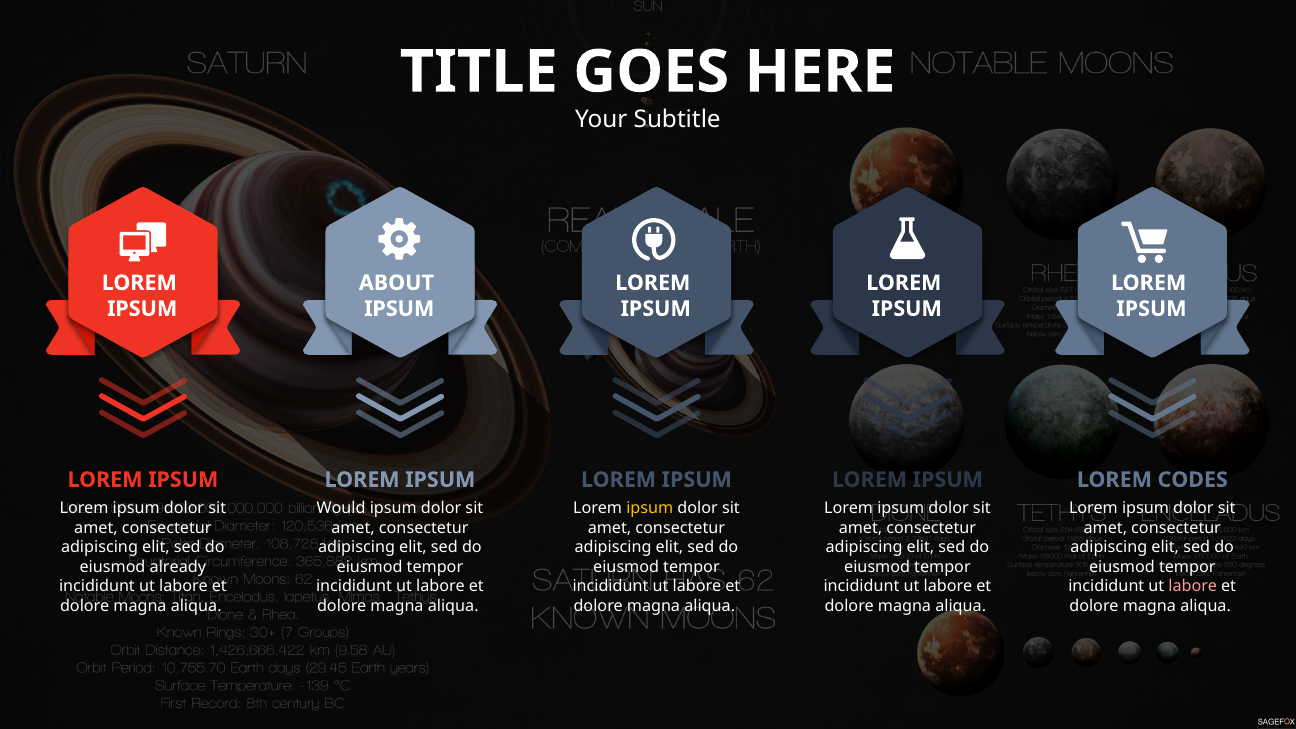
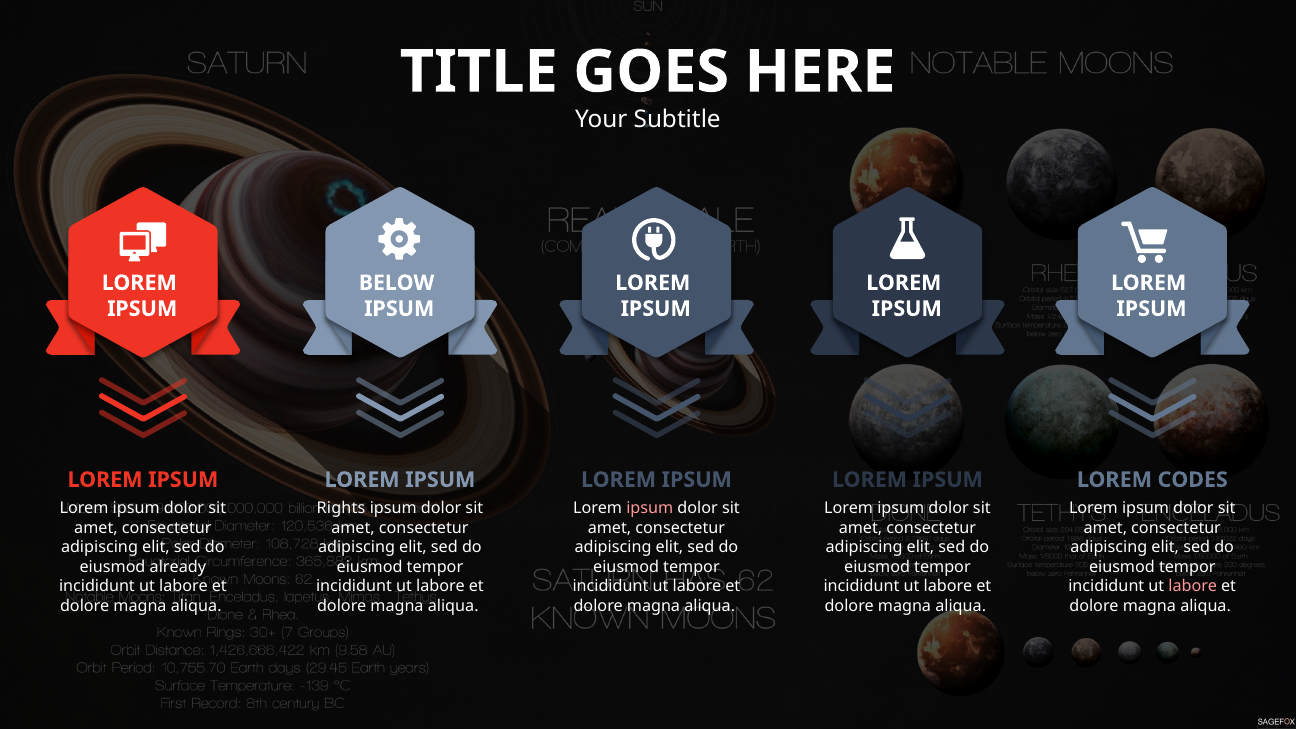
ABOUT: ABOUT -> BELOW (397, 283)
Would: Would -> Rights (341, 509)
ipsum colour: yellow -> pink (650, 509)
